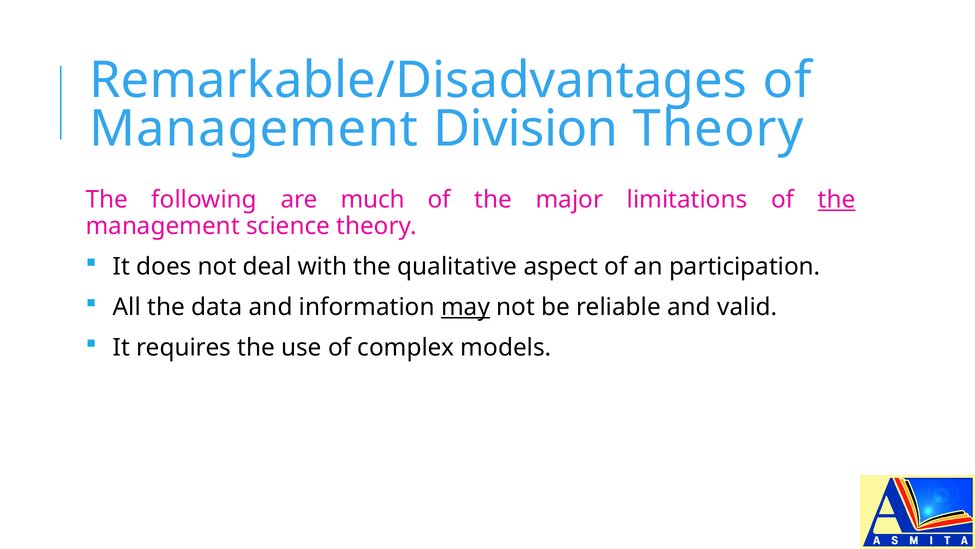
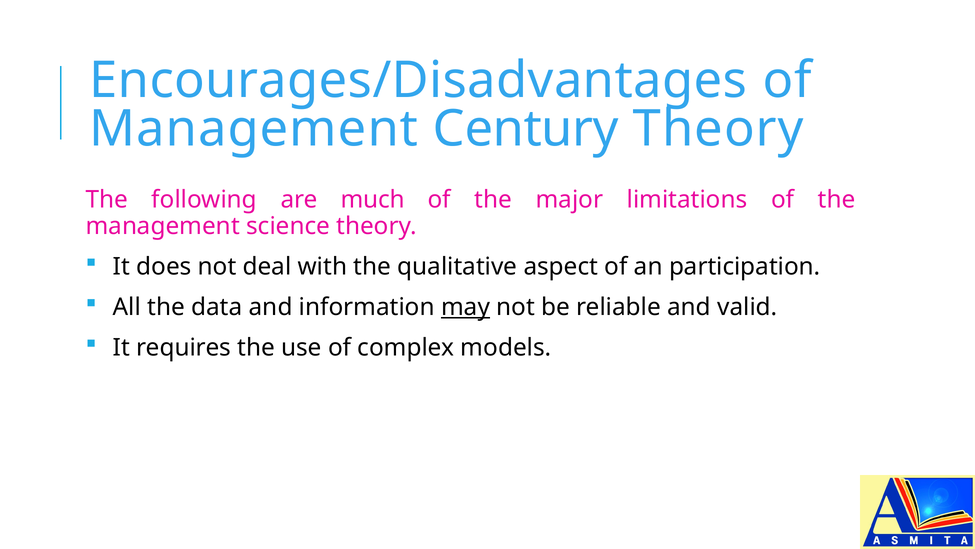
Remarkable/Disadvantages: Remarkable/Disadvantages -> Encourages/Disadvantages (418, 80)
Division: Division -> Century (526, 129)
the underline: present -> none (837, 199)
